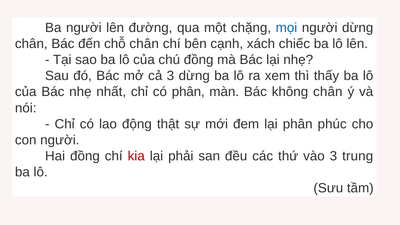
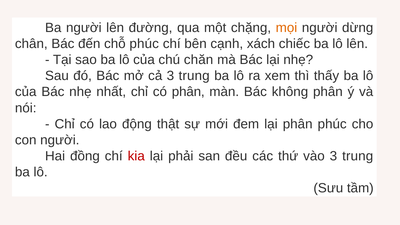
mọi colour: blue -> orange (286, 28)
chỗ chân: chân -> phúc (144, 44)
chú đồng: đồng -> chăn (199, 60)
cả 3 dừng: dừng -> trung (194, 76)
không chân: chân -> phân (328, 92)
